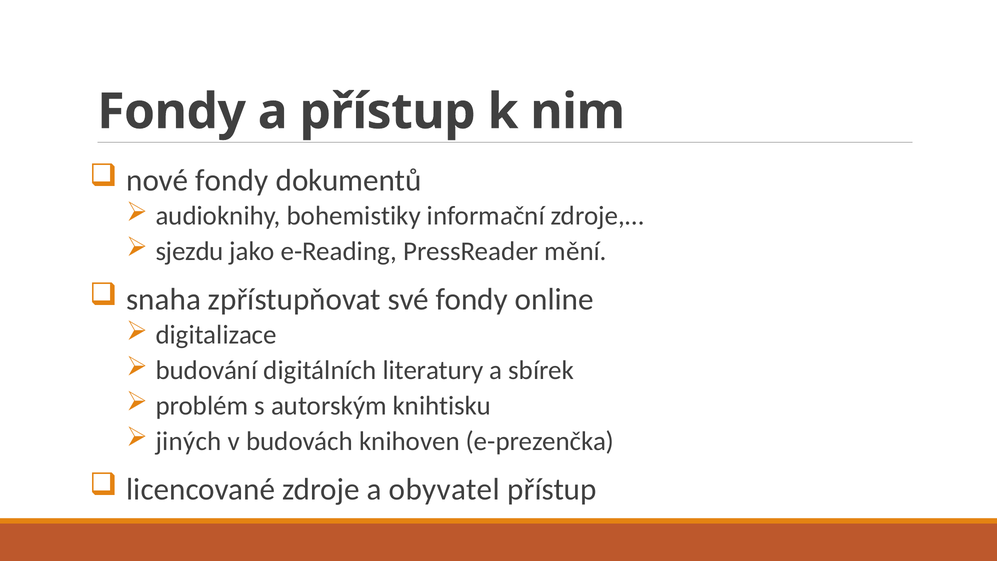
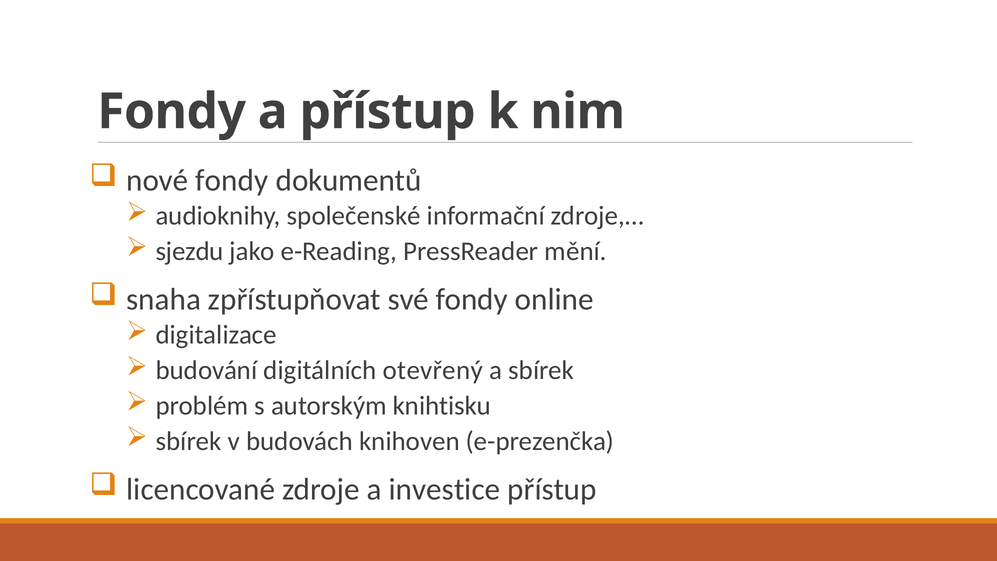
bohemistiky: bohemistiky -> společenské (354, 216)
literatury: literatury -> otevřený (433, 370)
jiných: jiných -> sbírek (189, 441)
obyvatel: obyvatel -> investice (445, 489)
